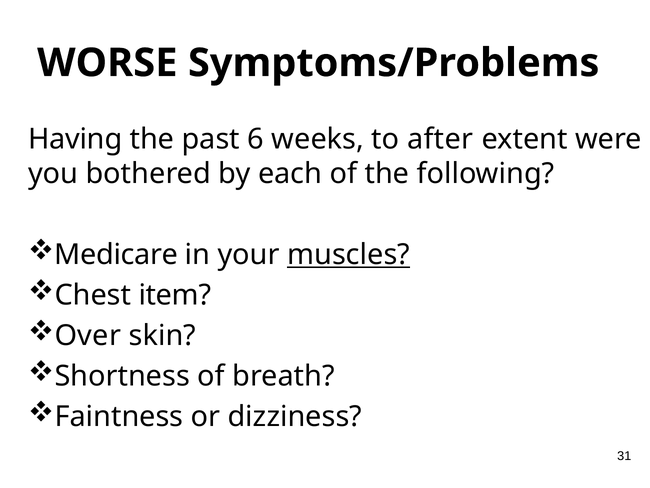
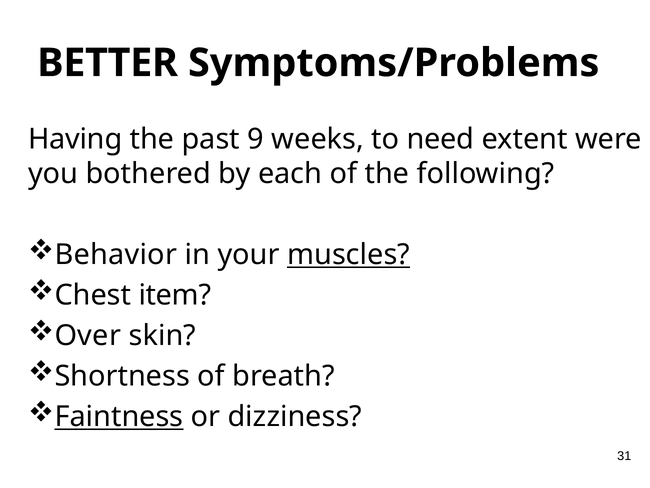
WORSE: WORSE -> BETTER (108, 63)
6: 6 -> 9 (256, 139)
after: after -> need (440, 139)
Medicare: Medicare -> Behavior (116, 255)
Faintness underline: none -> present (119, 416)
